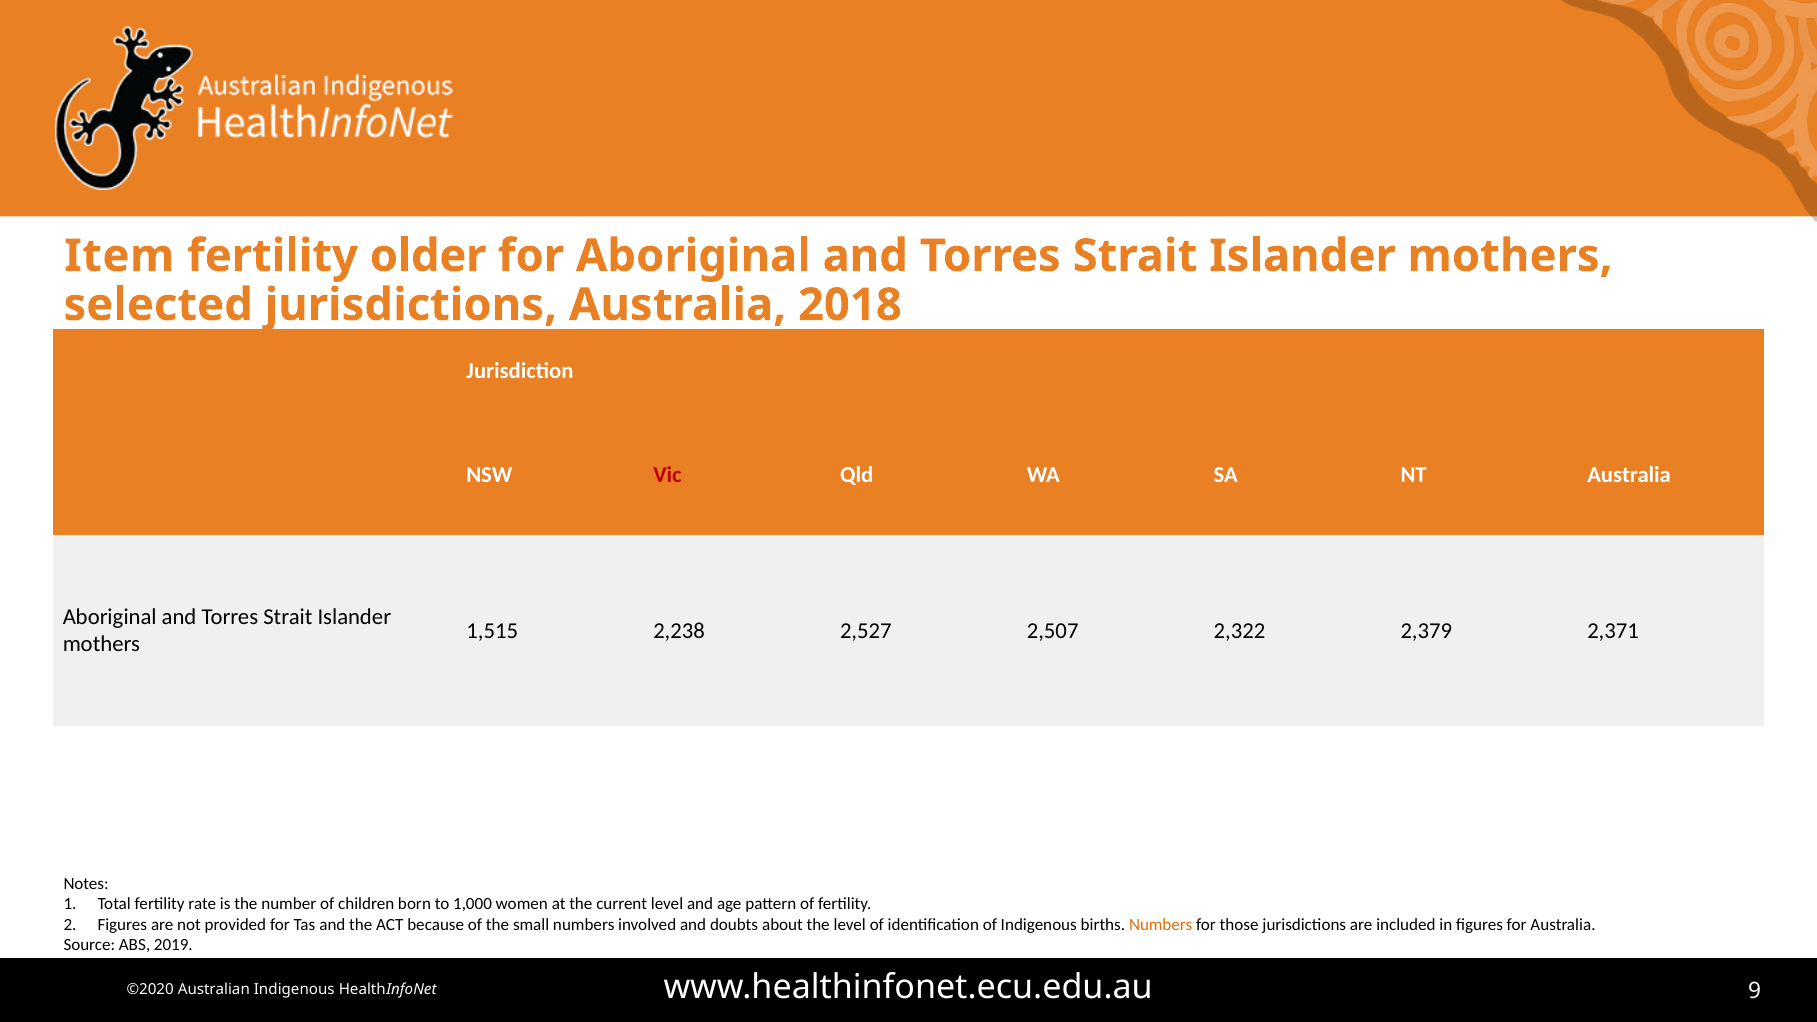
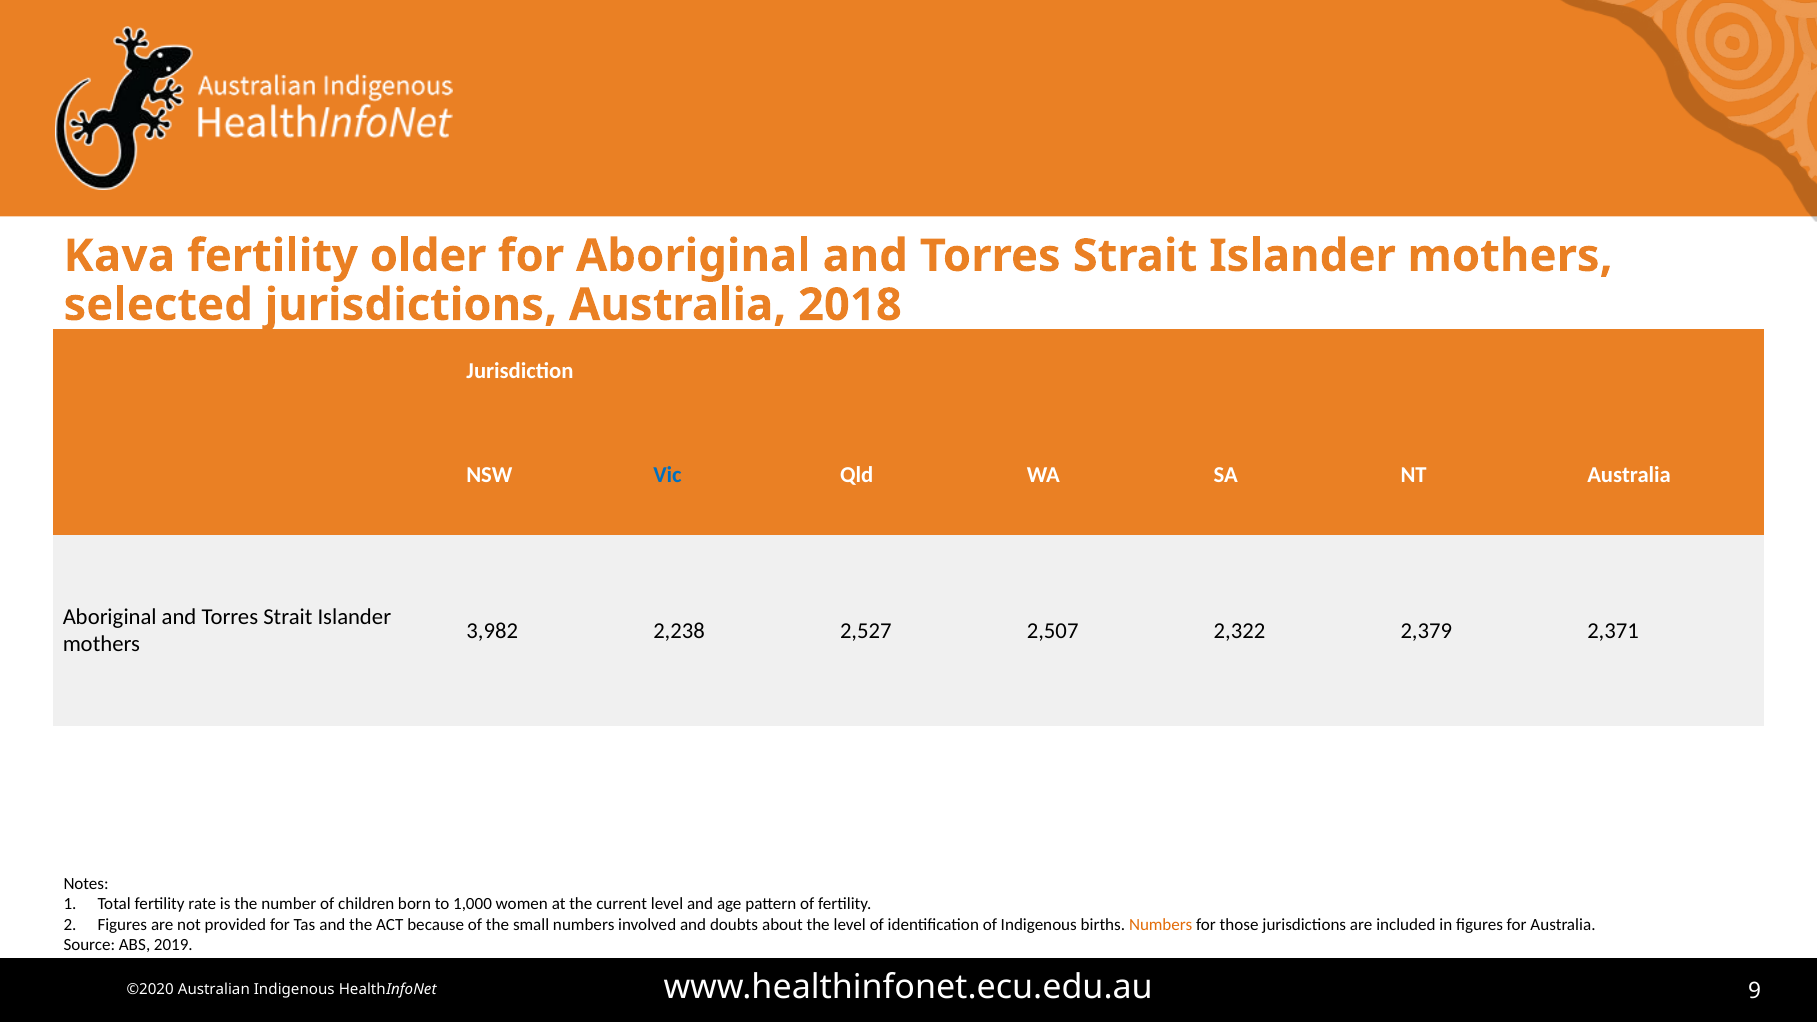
Item: Item -> Kava (119, 256)
Vic colour: red -> blue (667, 475)
1,515: 1,515 -> 3,982 (492, 631)
